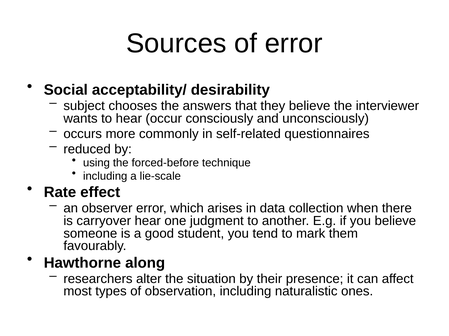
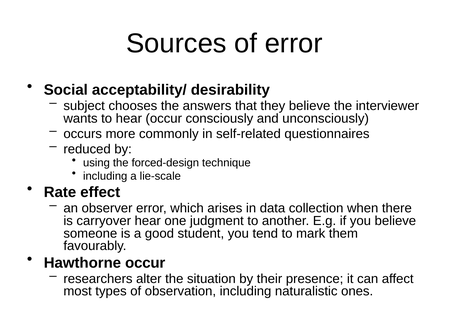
forced-before: forced-before -> forced-design (165, 163)
Hawthorne along: along -> occur (145, 263)
